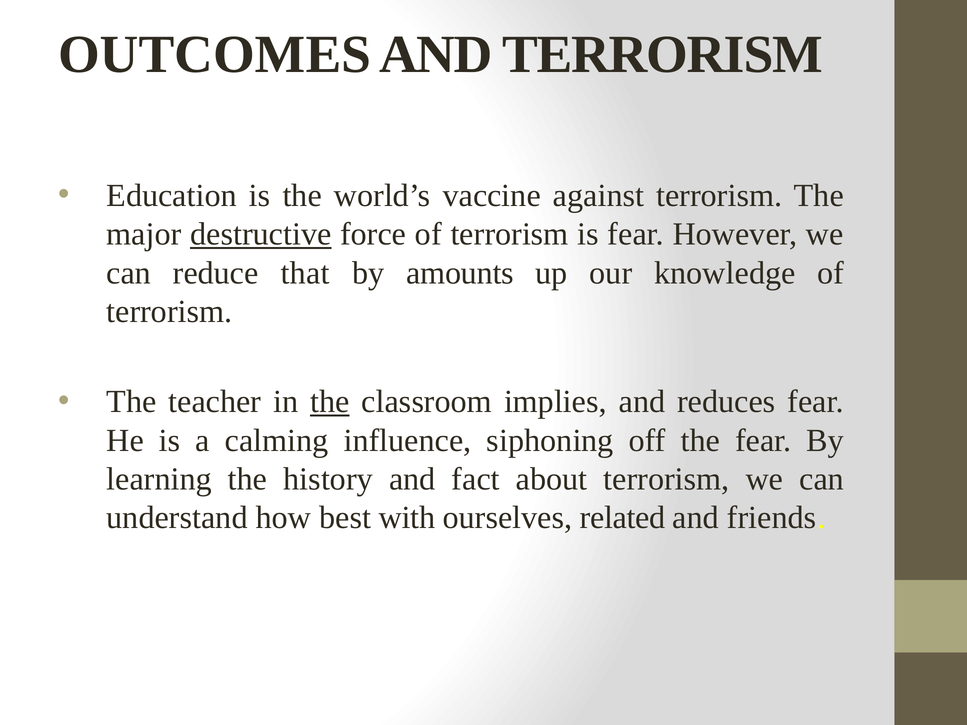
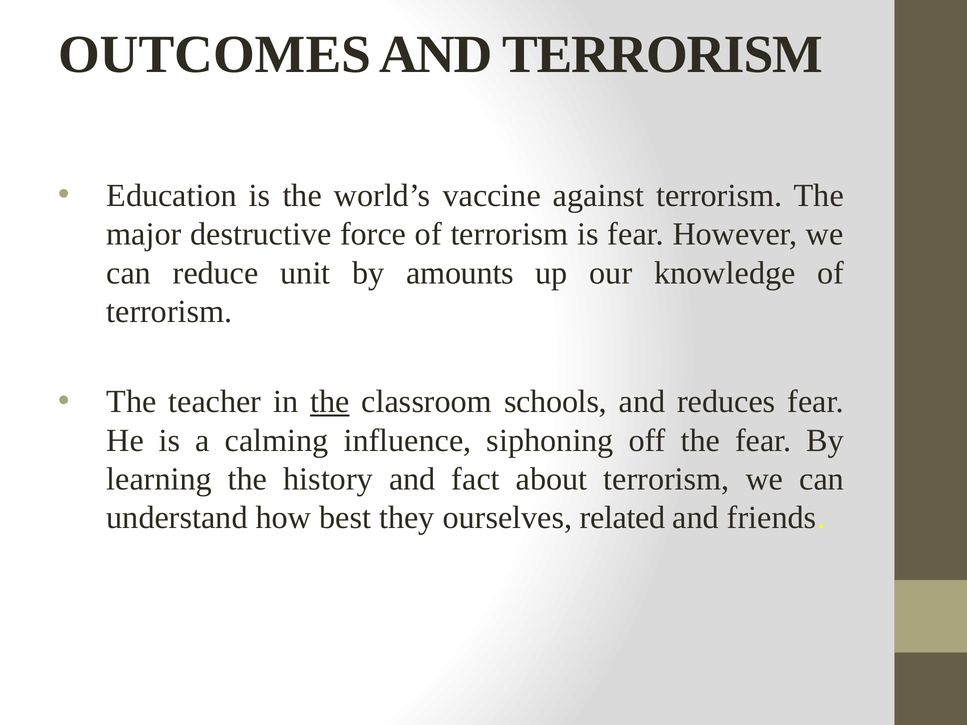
destructive underline: present -> none (261, 234)
that: that -> unit (305, 273)
implies: implies -> schools (556, 402)
with: with -> they (407, 518)
